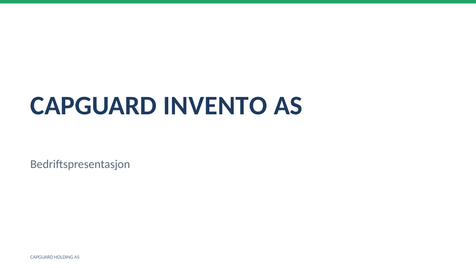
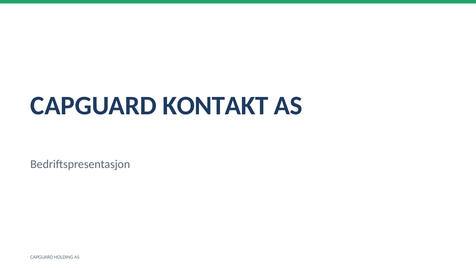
INVENTO: INVENTO -> KONTAKT (215, 106)
